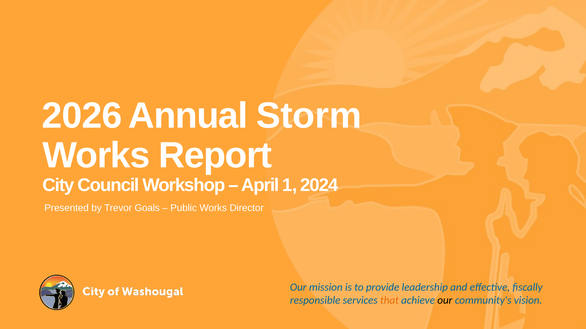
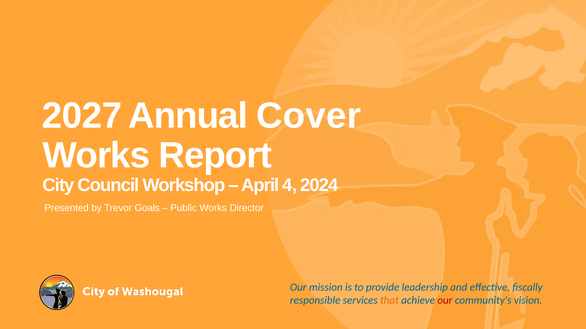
2026: 2026 -> 2027 (82, 116)
Storm: Storm -> Cover (309, 116)
1: 1 -> 4 (290, 185)
our colour: black -> red (445, 301)
